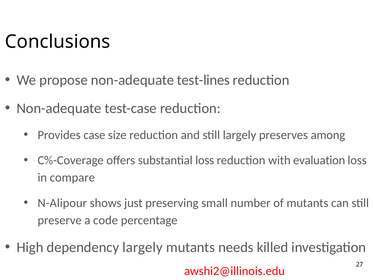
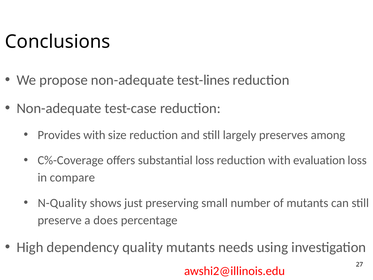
Provides case: case -> with (94, 135)
N-Alipour: N-Alipour -> N-Quality (62, 203)
code: code -> does (106, 220)
dependency largely: largely -> quality (143, 247)
killed: killed -> using (272, 247)
